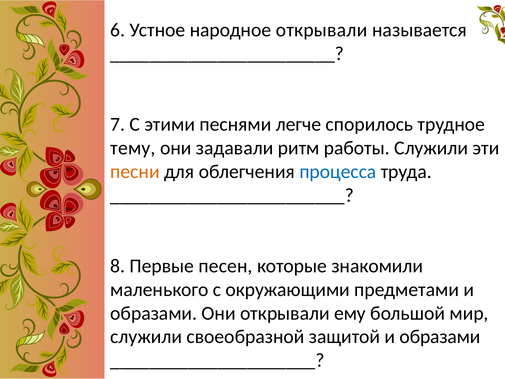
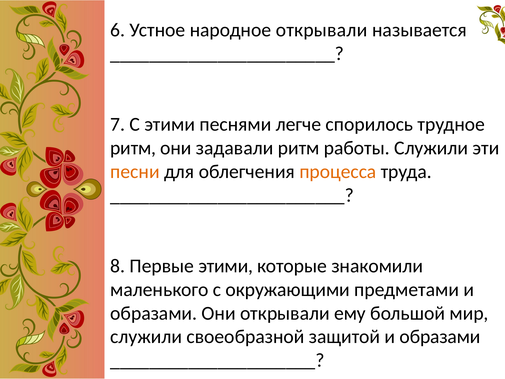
тему: тему -> ритм (133, 148)
процесса colour: blue -> orange (338, 172)
Первые песен: песен -> этими (226, 266)
